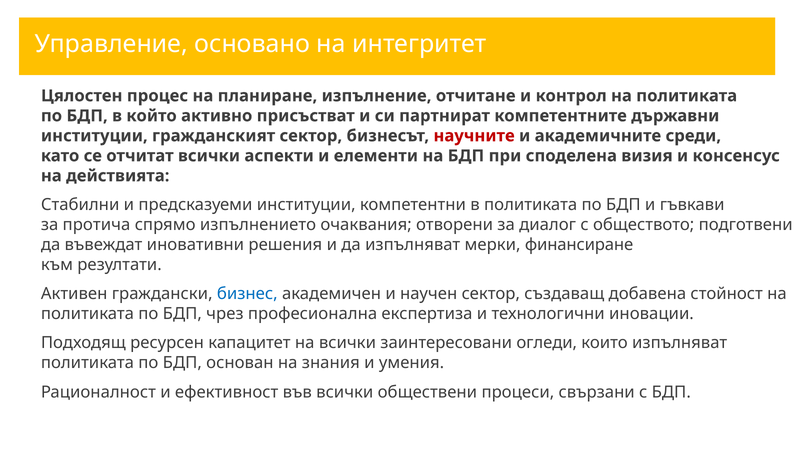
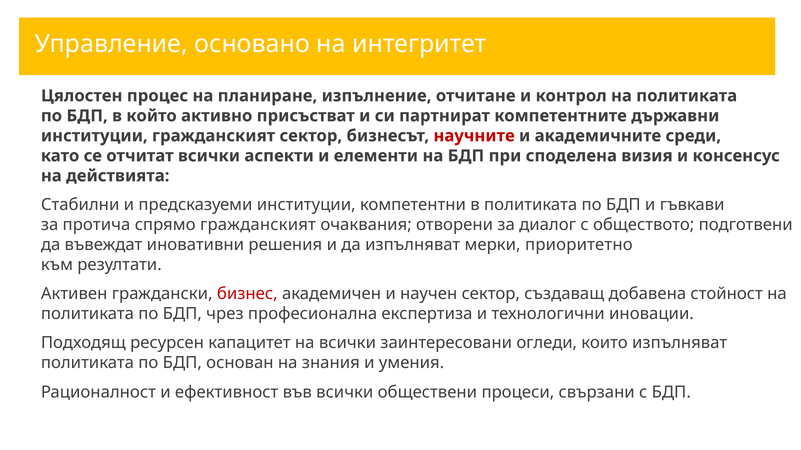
спрямо изпълнението: изпълнението -> гражданският (258, 225)
финансиране: финансиране -> приоритетно (579, 245)
бизнес colour: blue -> red (247, 294)
